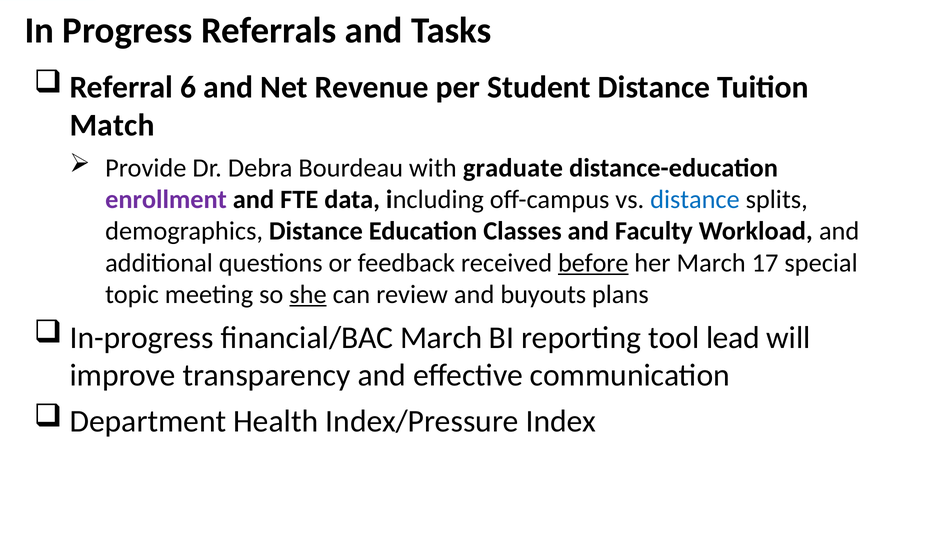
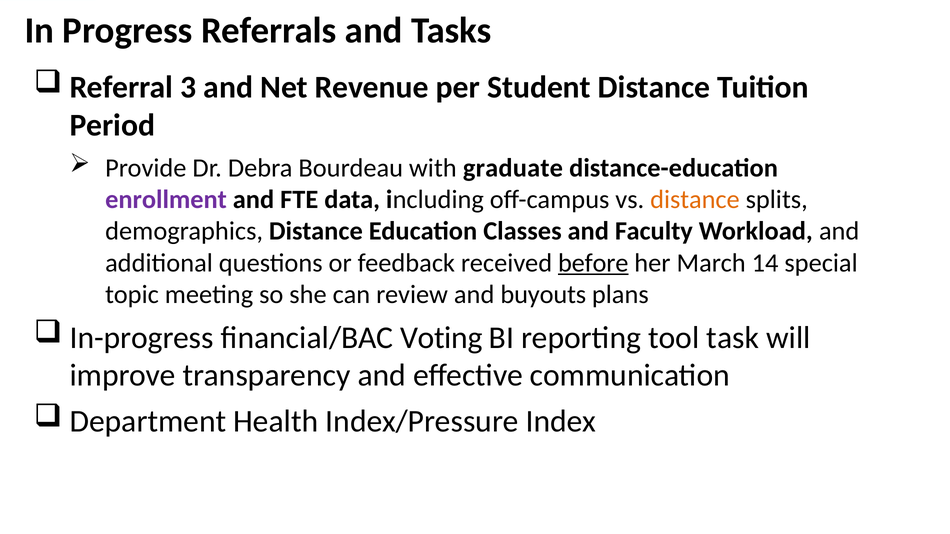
6: 6 -> 3 (188, 88)
Match: Match -> Period (112, 126)
distance colour: blue -> orange (695, 200)
17: 17 -> 14 (765, 263)
she underline: present -> none (308, 295)
financial/BAC March: March -> Voting (441, 338)
lead: lead -> task (733, 338)
